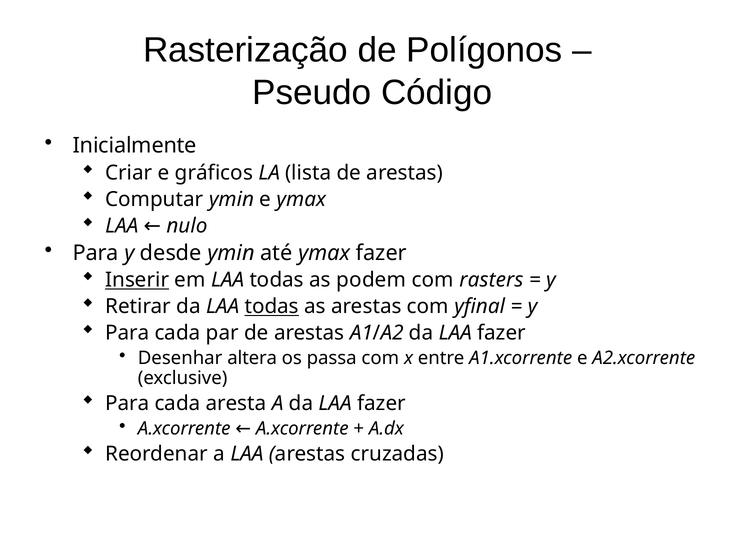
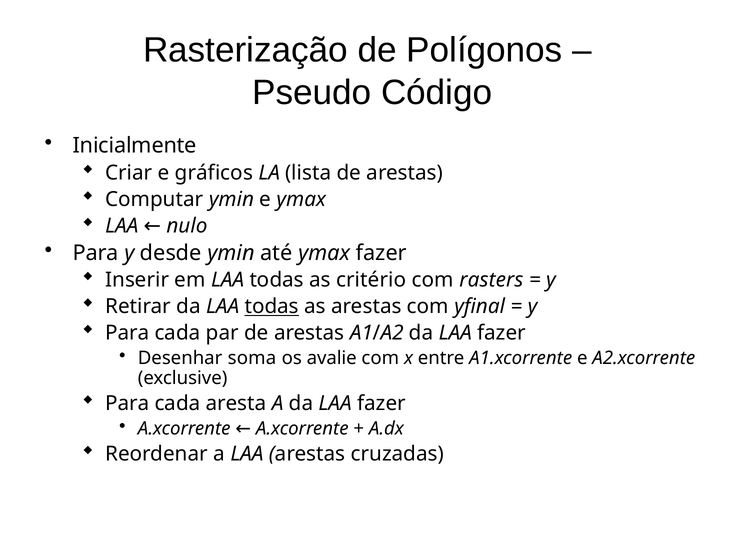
Inserir underline: present -> none (137, 280)
podem: podem -> critério (371, 280)
altera: altera -> soma (252, 358)
passa: passa -> avalie (332, 358)
